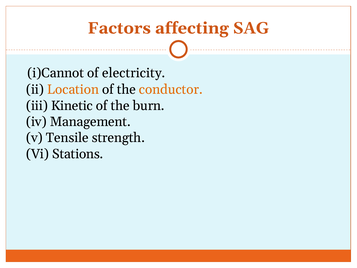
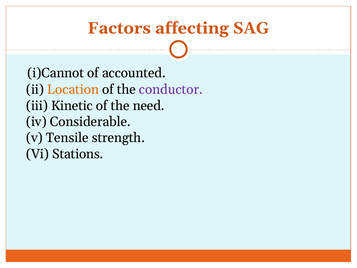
electricity: electricity -> accounted (134, 73)
conductor colour: orange -> purple (171, 89)
burn: burn -> need (149, 106)
Management: Management -> Considerable (90, 122)
